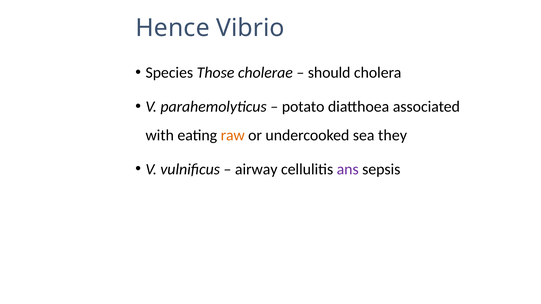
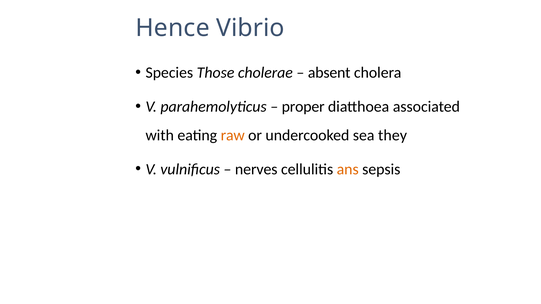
should: should -> absent (329, 73)
potato: potato -> proper (303, 107)
airway: airway -> nerves (256, 169)
ans colour: purple -> orange (348, 169)
